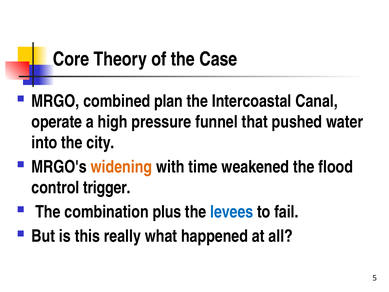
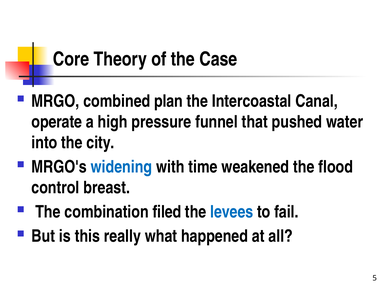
widening colour: orange -> blue (121, 167)
trigger: trigger -> breast (107, 188)
plus: plus -> filed (167, 212)
